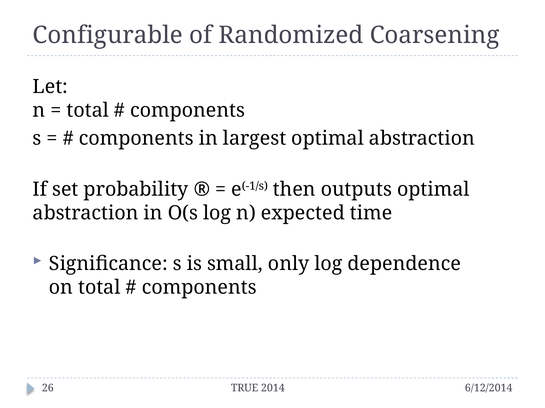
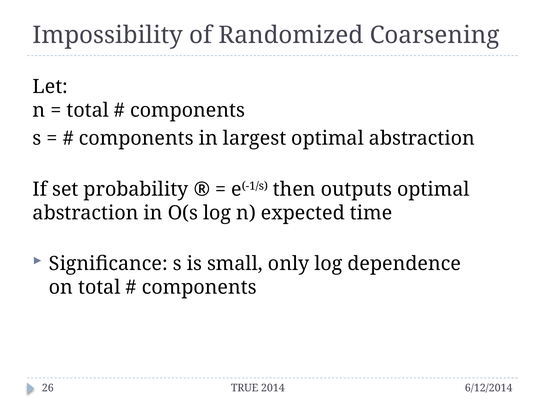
Configurable: Configurable -> Impossibility (108, 35)
